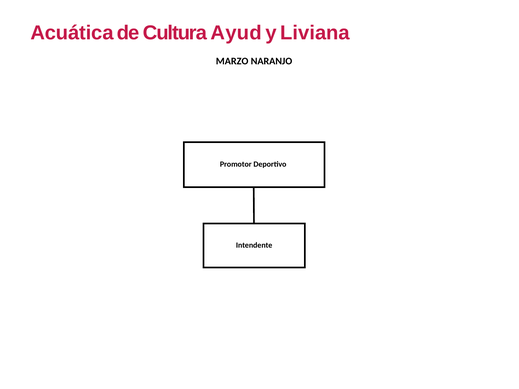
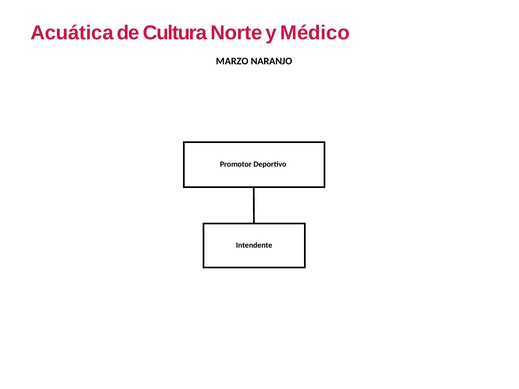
Ayud: Ayud -> Norte (236, 33)
Liviana: Liviana -> Médico (315, 33)
